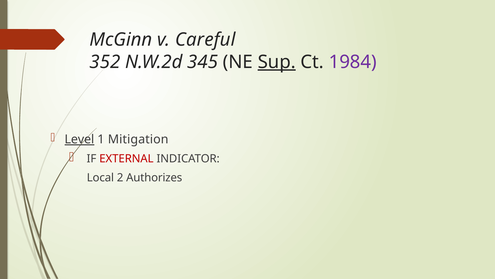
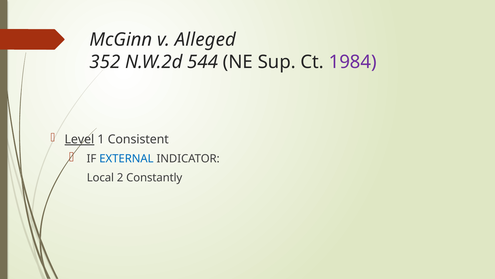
Careful: Careful -> Alleged (205, 40)
345: 345 -> 544 (203, 62)
Sup underline: present -> none (277, 62)
Mitigation: Mitigation -> Consistent (138, 139)
EXTERNAL colour: red -> blue (126, 159)
Authorizes: Authorizes -> Constantly (154, 177)
